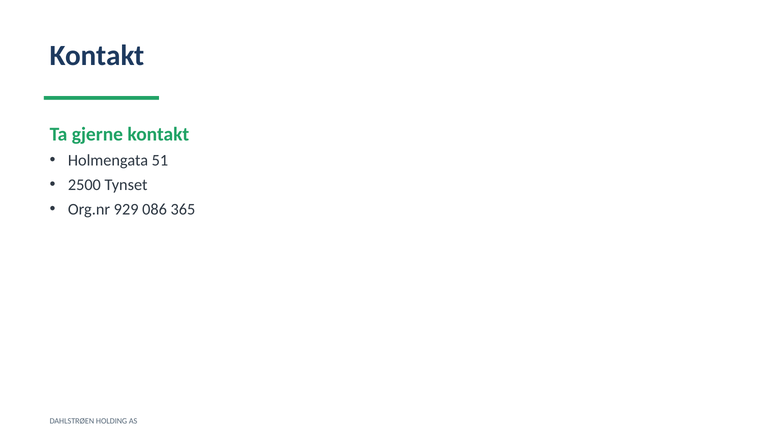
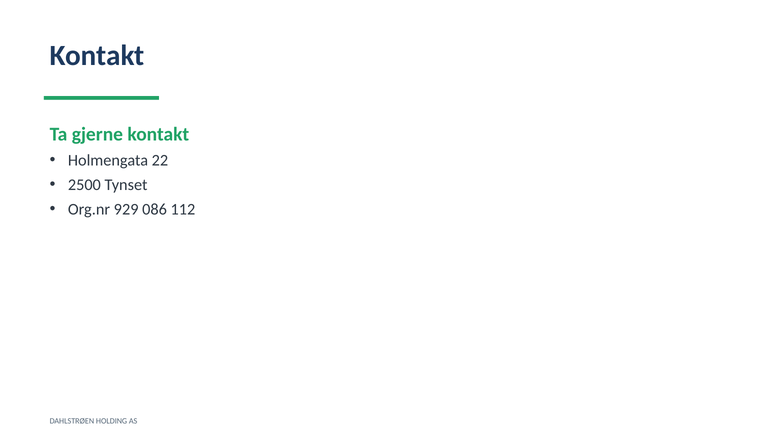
51: 51 -> 22 (160, 160)
365: 365 -> 112 (183, 209)
